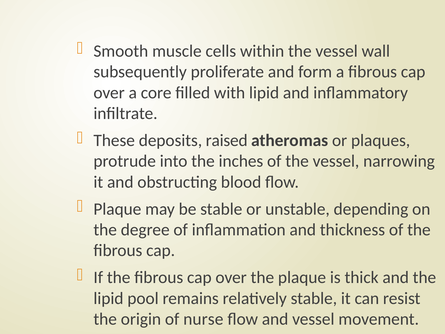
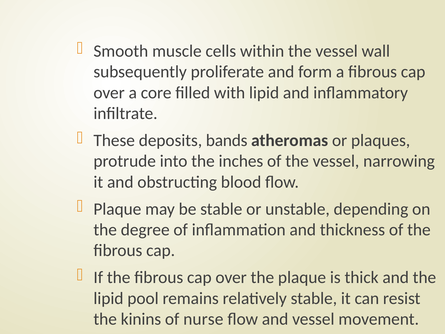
raised: raised -> bands (227, 140)
origin: origin -> kinins (141, 319)
